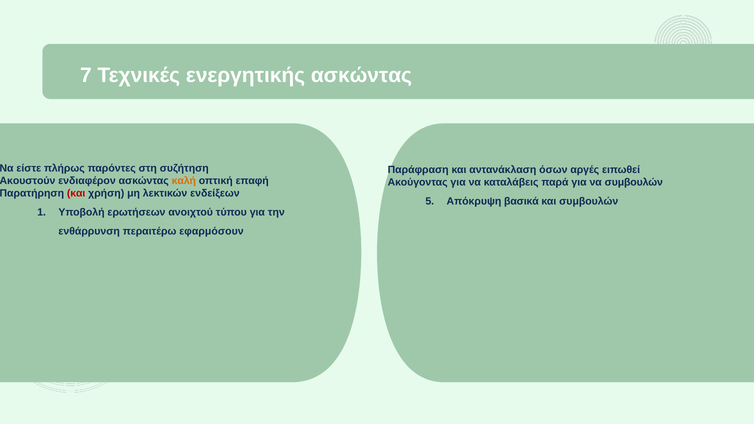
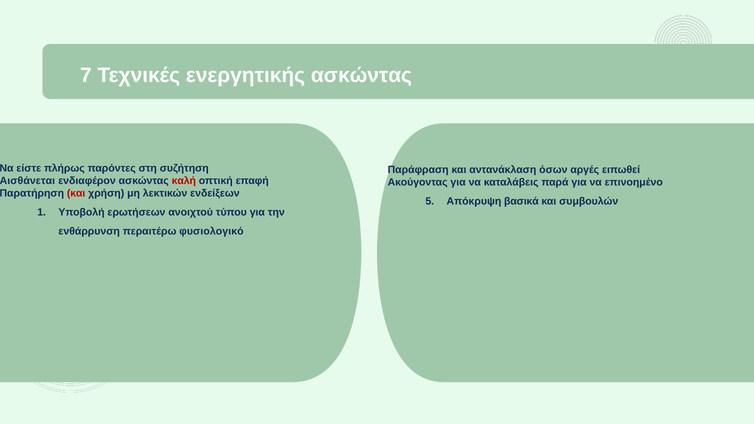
Ακουστούν: Ακουστούν -> Αισθάνεται (27, 181)
καλή colour: orange -> red (184, 181)
να συμβουλών: συμβουλών -> επινοημένο (634, 182)
εφαρμόσουν: εφαρμόσουν -> φυσιολογικό (211, 231)
